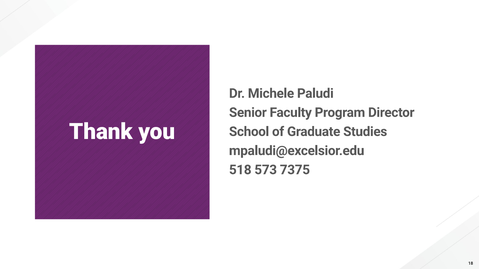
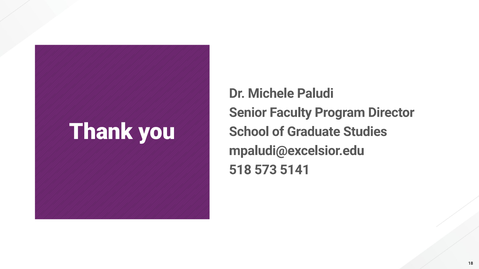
7375: 7375 -> 5141 (295, 170)
